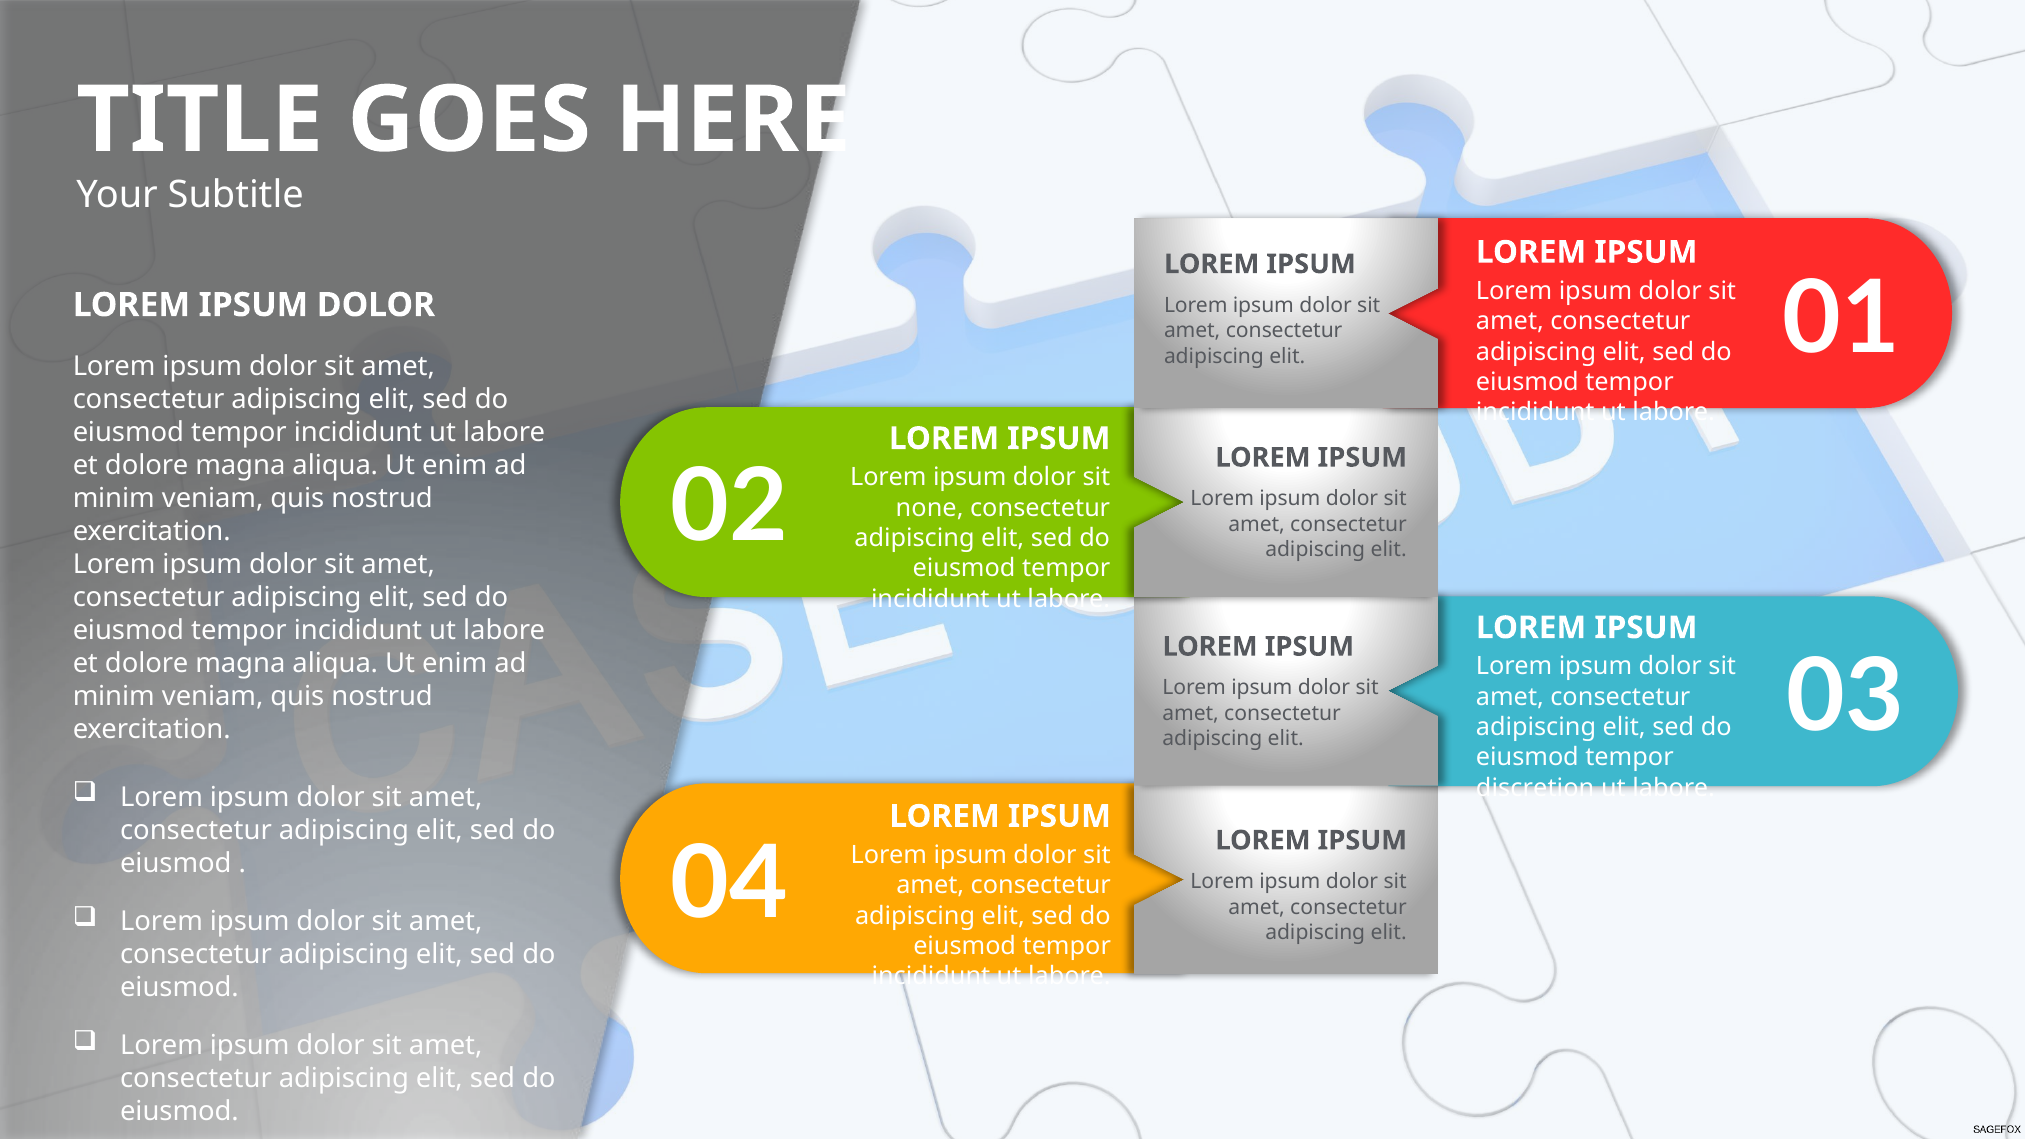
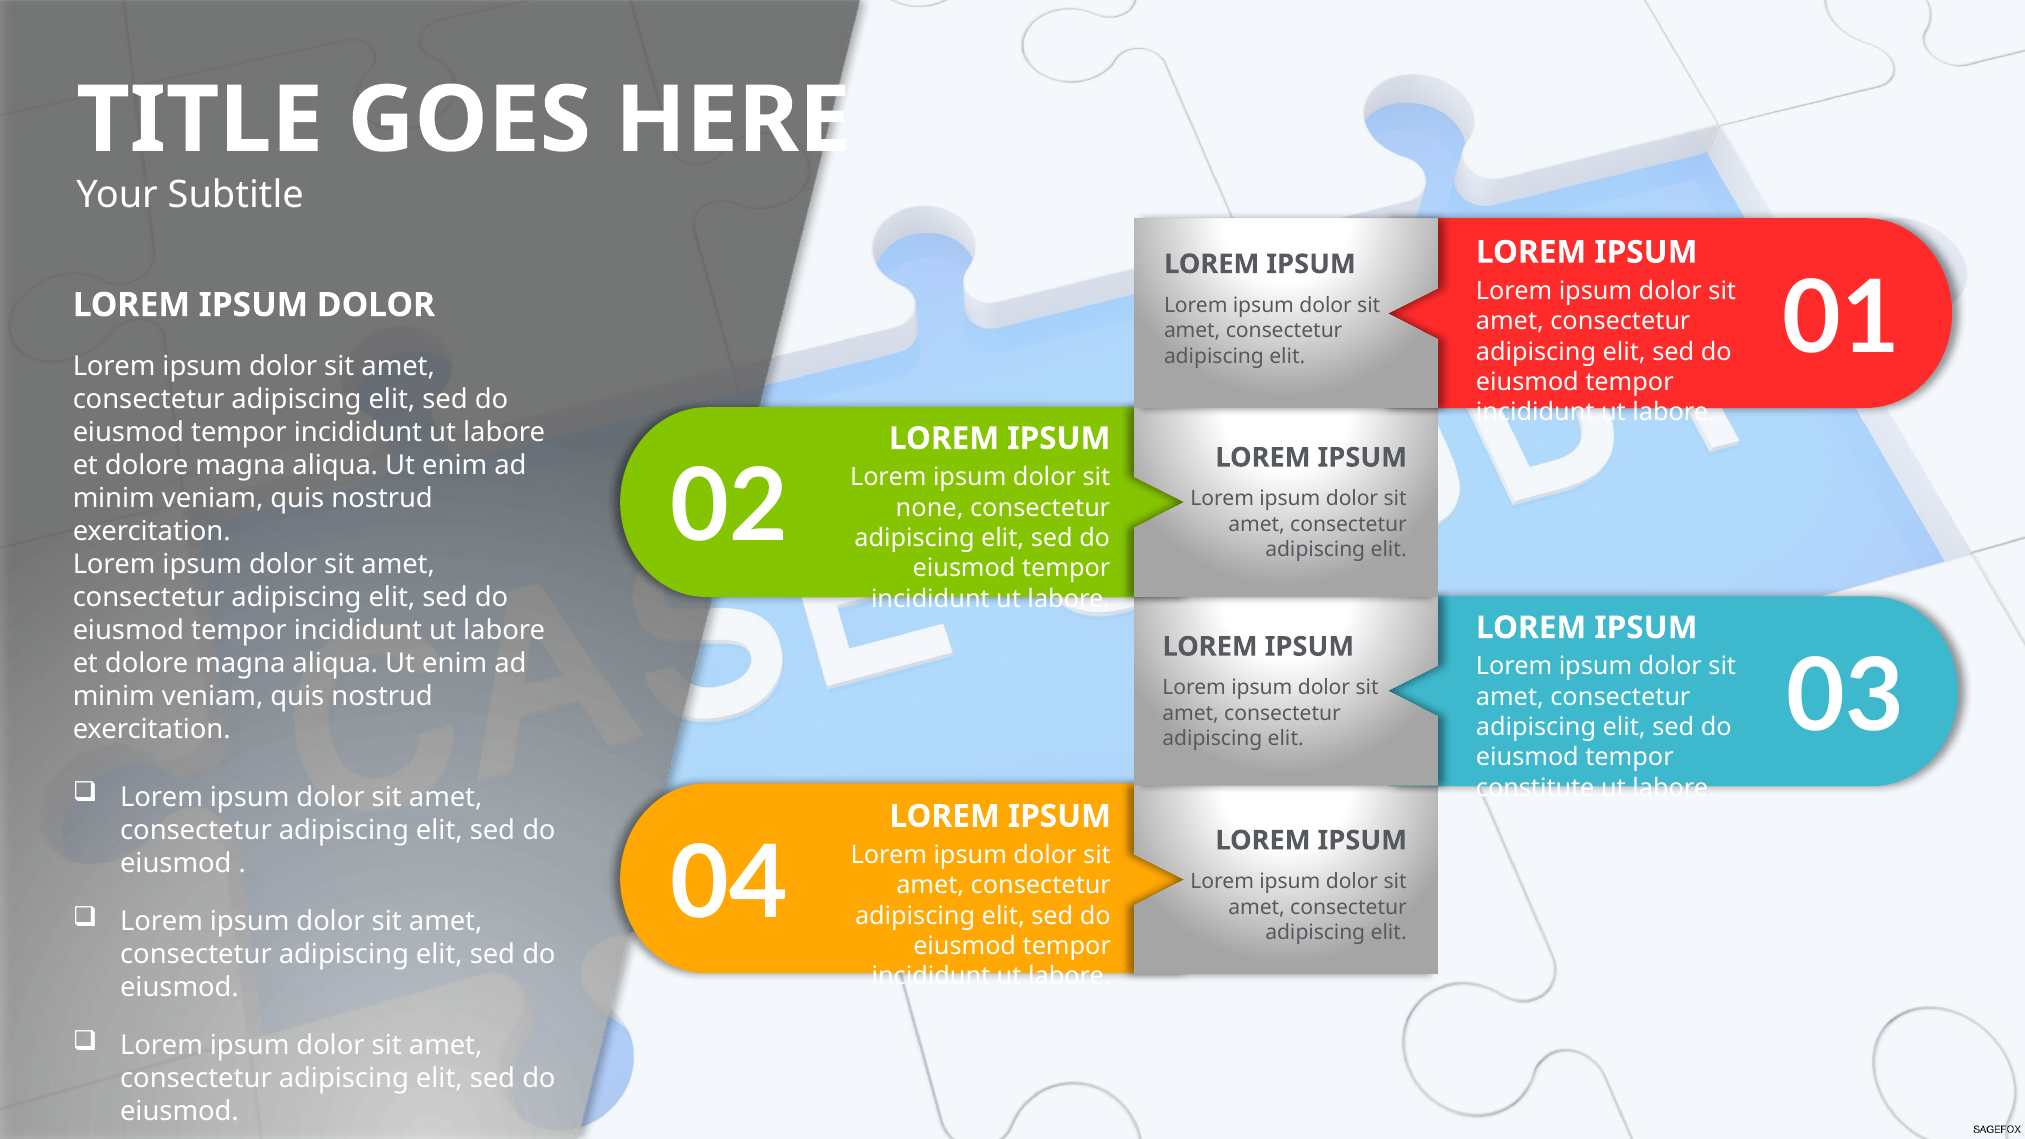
discretion: discretion -> constitute (1535, 788)
